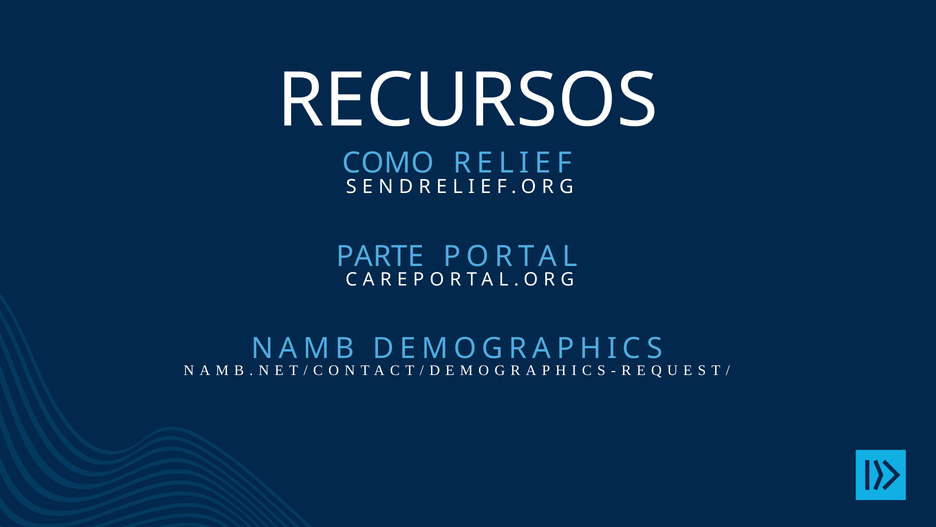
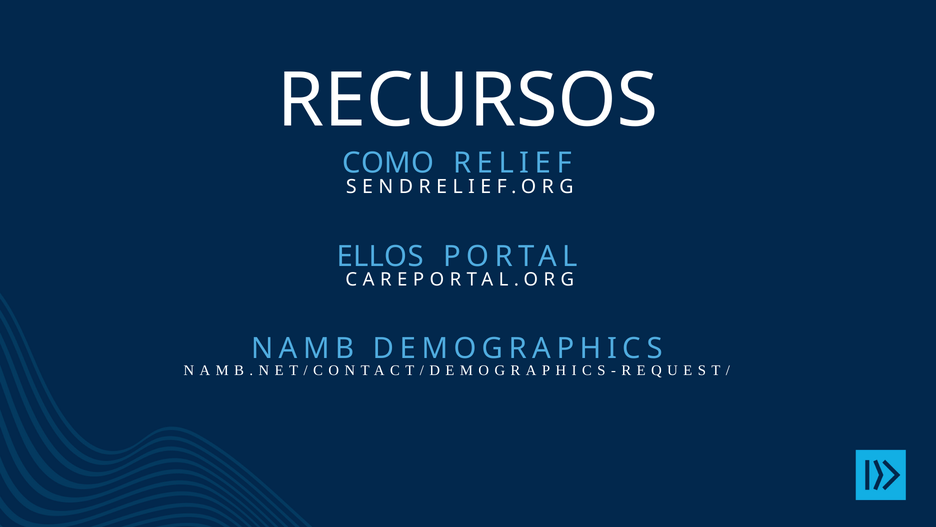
PARTE: PARTE -> ELLOS (380, 256)
